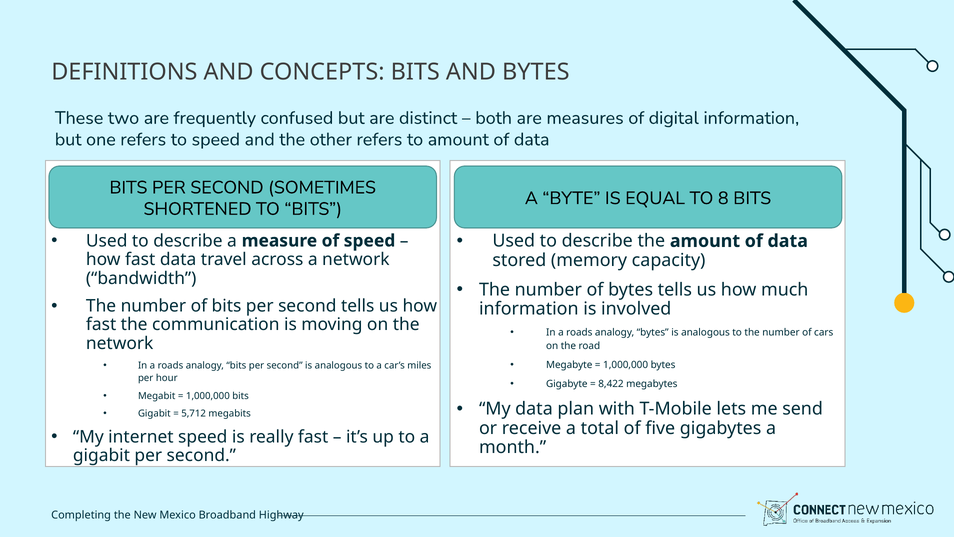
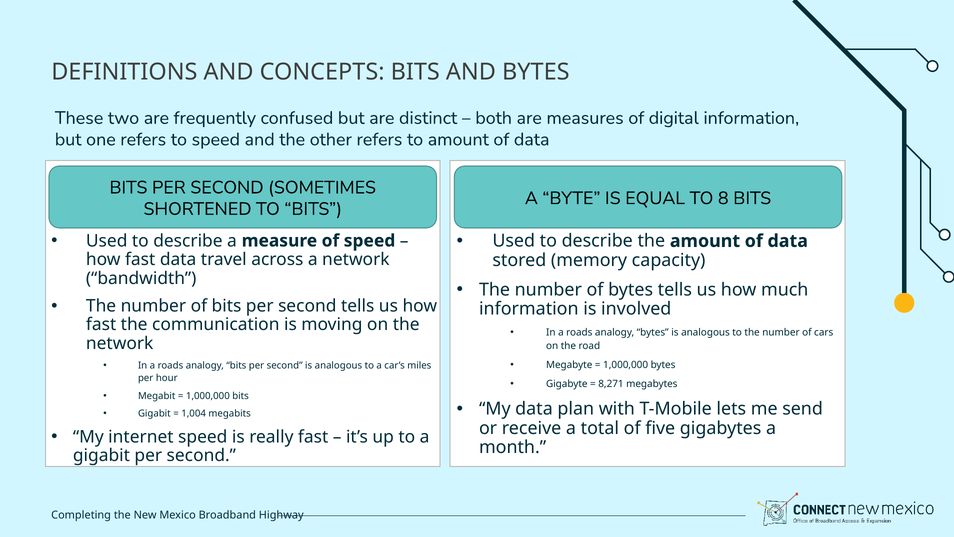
8,422: 8,422 -> 8,271 (611, 384)
5,712: 5,712 -> 1,004 (194, 413)
